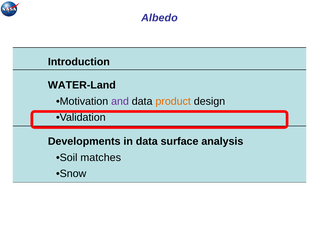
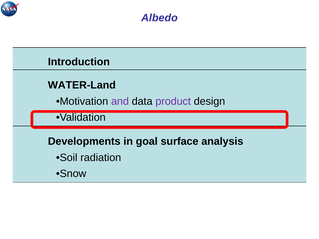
product colour: orange -> purple (173, 101)
in data: data -> goal (147, 142)
matches: matches -> radiation (101, 158)
